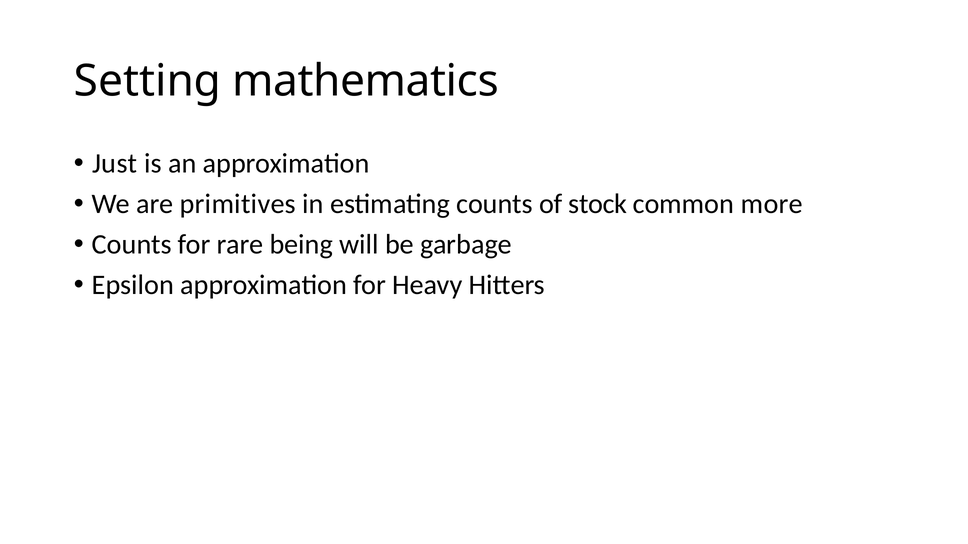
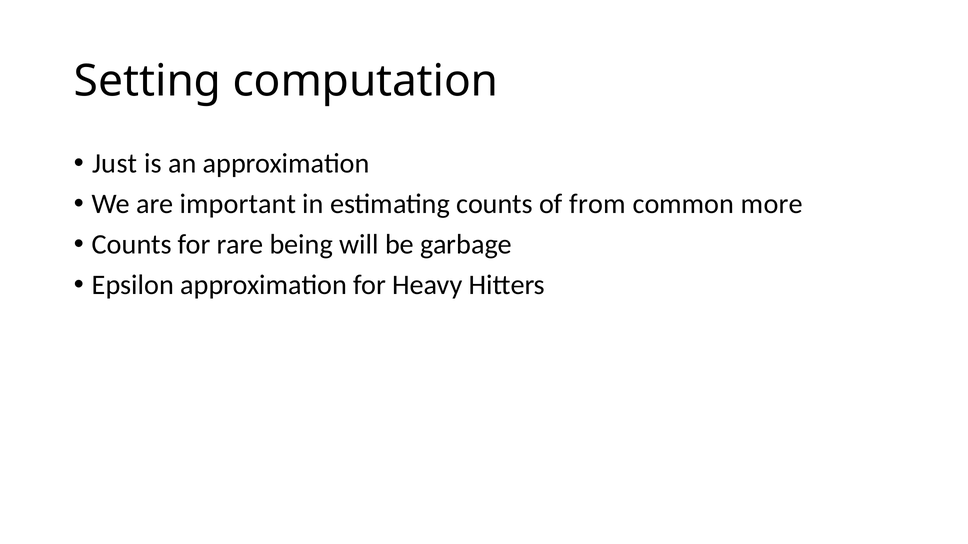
mathematics: mathematics -> computation (365, 81)
primitives: primitives -> important (238, 204)
stock: stock -> from (598, 204)
